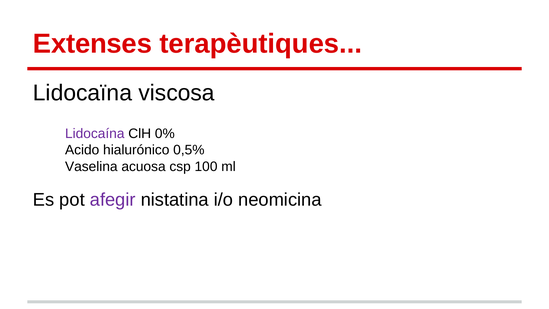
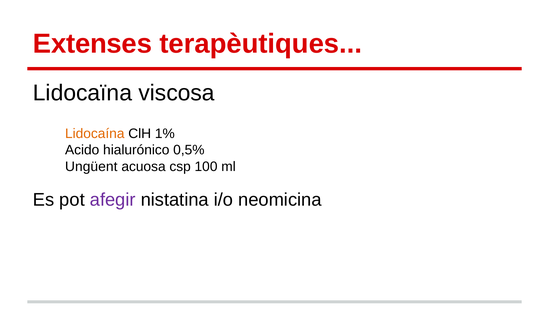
Lidocaína colour: purple -> orange (95, 133)
0%: 0% -> 1% (165, 133)
Vaselina: Vaselina -> Ungüent (91, 166)
